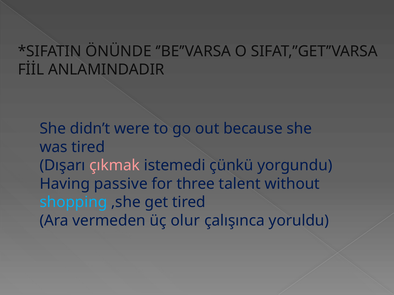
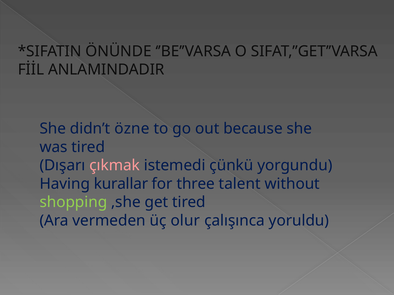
were: were -> özne (132, 129)
passive: passive -> kurallar (121, 184)
shopping colour: light blue -> light green (73, 203)
